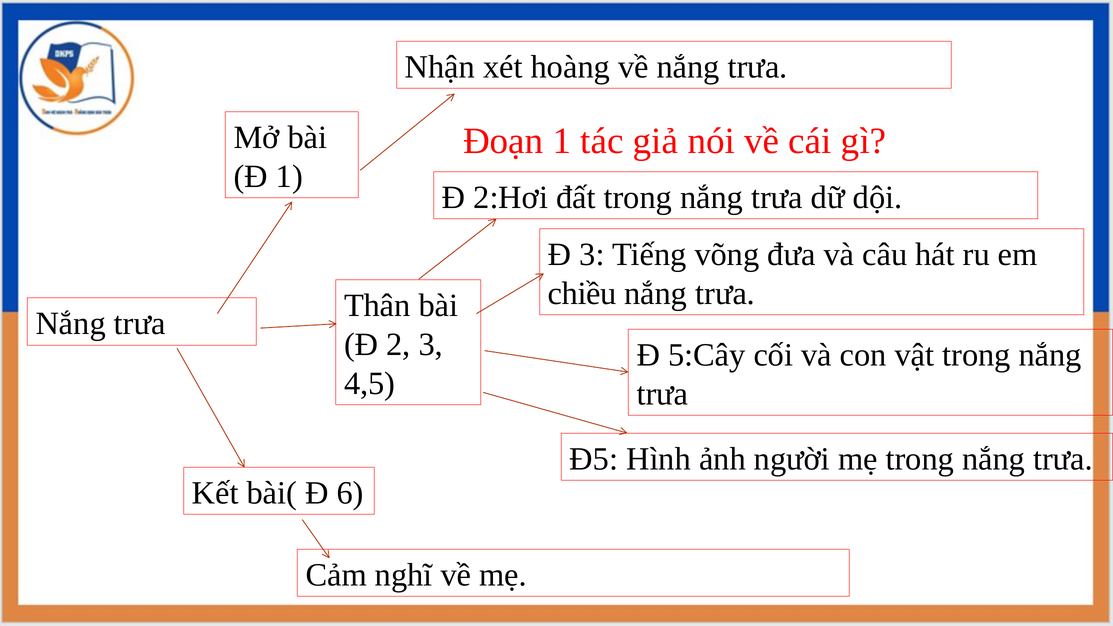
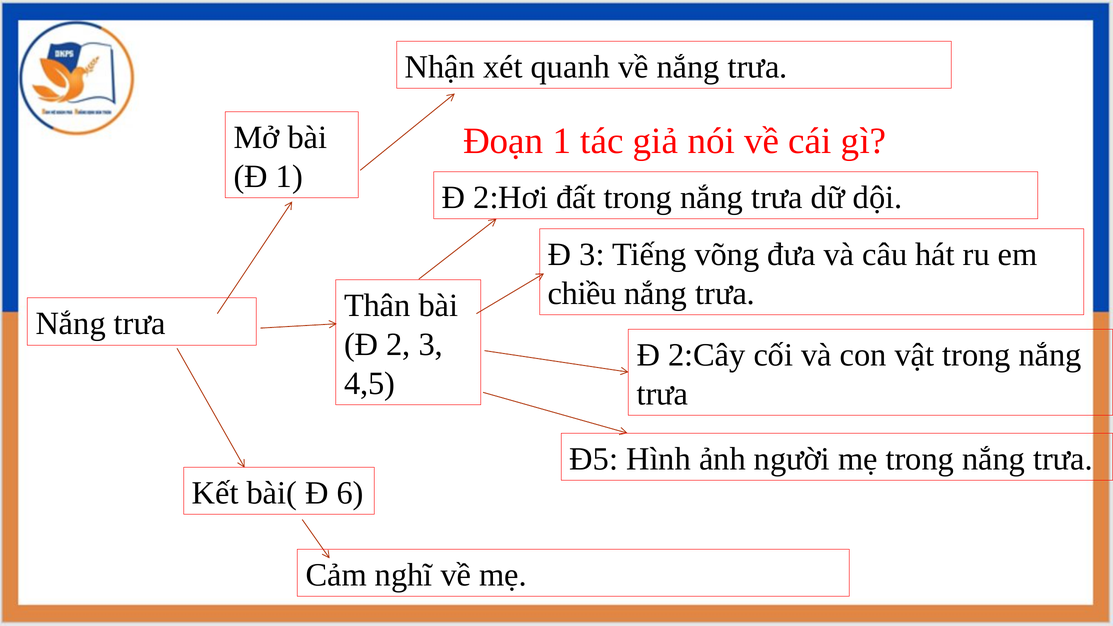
hoàng: hoàng -> quanh (570, 67)
5:Cây: 5:Cây -> 2:Cây (707, 355)
